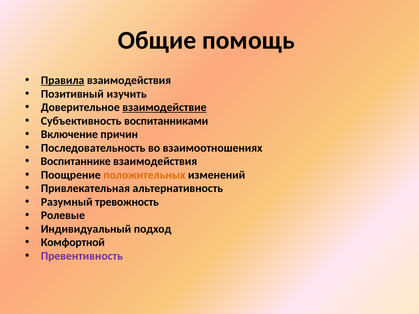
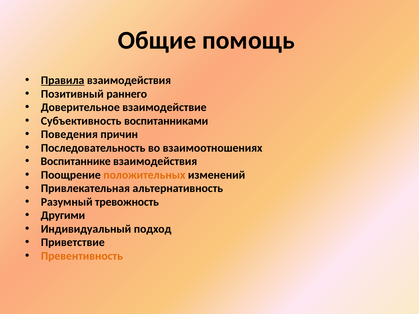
изучить: изучить -> раннего (127, 94)
взаимодействие underline: present -> none (164, 108)
Включение: Включение -> Поведения (69, 135)
Ролевые: Ролевые -> Другими (63, 216)
Комфортной: Комфортной -> Приветствие (73, 243)
Превентивность colour: purple -> orange (82, 256)
